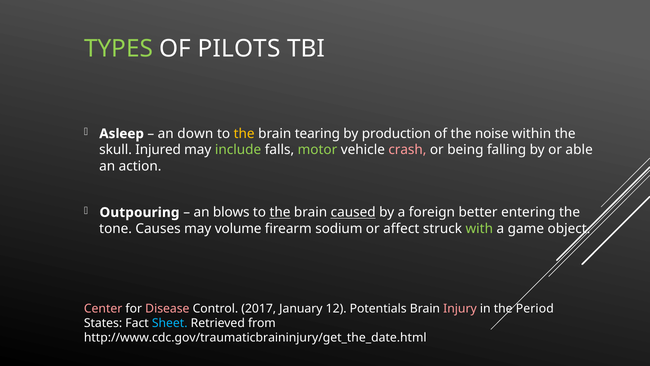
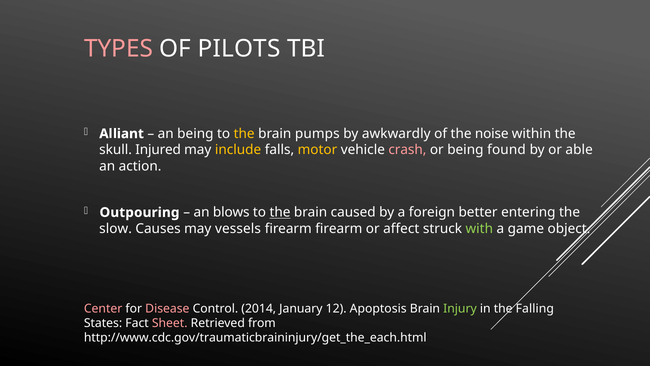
TYPES colour: light green -> pink (118, 48)
Asleep: Asleep -> Alliant (122, 134)
an down: down -> being (195, 134)
tearing: tearing -> pumps (317, 134)
production: production -> awkwardly (396, 134)
include colour: light green -> yellow (238, 150)
motor colour: light green -> yellow (317, 150)
falling: falling -> found (506, 150)
caused underline: present -> none (353, 212)
tone: tone -> slow (116, 229)
volume: volume -> vessels (238, 229)
firearm sodium: sodium -> firearm (339, 229)
2017: 2017 -> 2014 (259, 308)
Potentials: Potentials -> Apoptosis (378, 308)
Injury colour: pink -> light green (460, 308)
Period: Period -> Falling (535, 308)
Sheet colour: light blue -> pink (170, 323)
http://www.cdc.gov/traumaticbraininjury/get_the_date.html: http://www.cdc.gov/traumaticbraininjury/get_the_date.html -> http://www.cdc.gov/traumaticbraininjury/get_the_each.html (255, 337)
